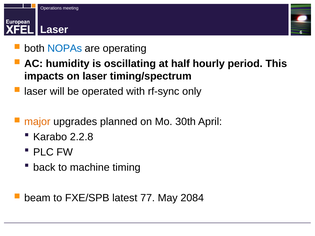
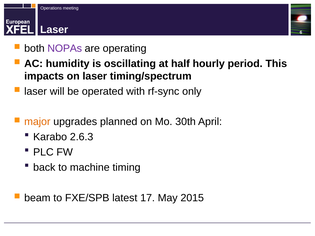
NOPAs colour: blue -> purple (65, 48)
2.2.8: 2.2.8 -> 2.6.3 (82, 137)
77: 77 -> 17 (148, 198)
2084: 2084 -> 2015 (192, 198)
